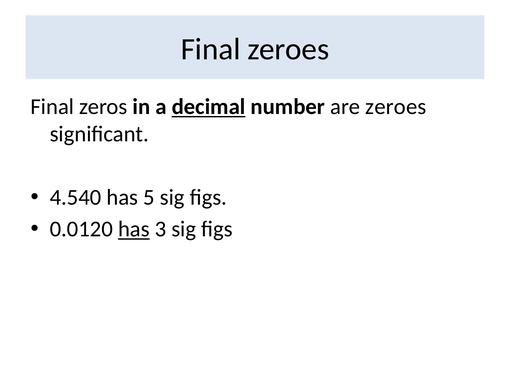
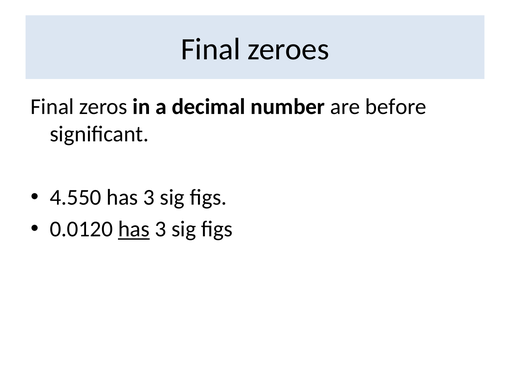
decimal underline: present -> none (209, 107)
are zeroes: zeroes -> before (396, 107)
4.540: 4.540 -> 4.550 (76, 198)
5: 5 -> 3 (149, 198)
